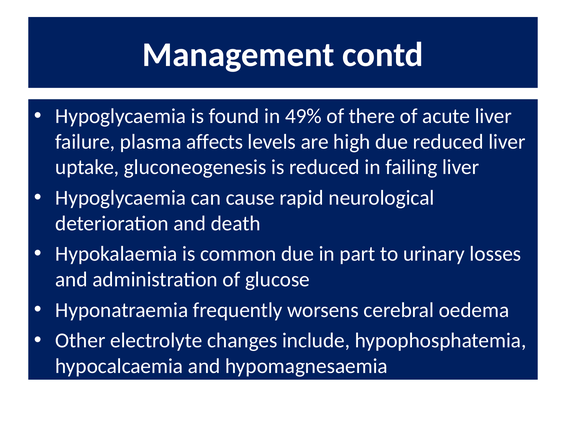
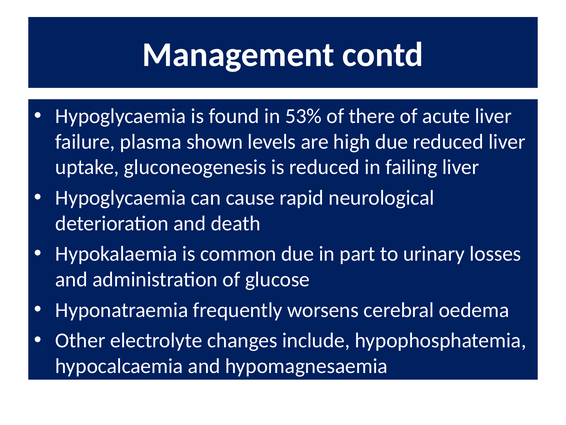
49%: 49% -> 53% (303, 116)
affects: affects -> shown (215, 142)
